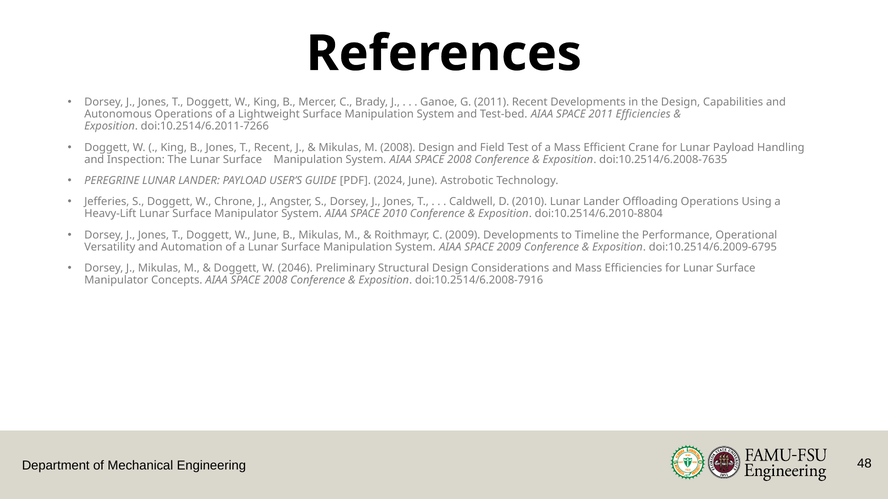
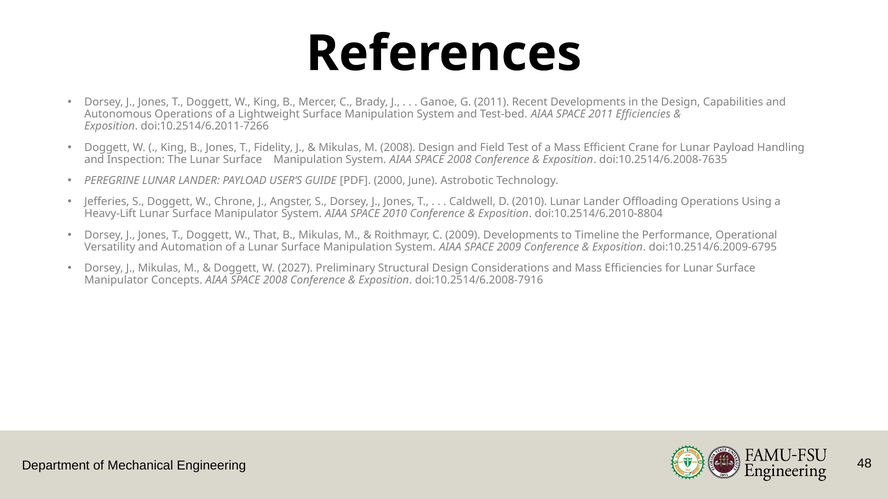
T Recent: Recent -> Fidelity (273, 148)
2024: 2024 -> 2000 (390, 181)
W June: June -> That (267, 235)
2046: 2046 -> 2027 (295, 268)
